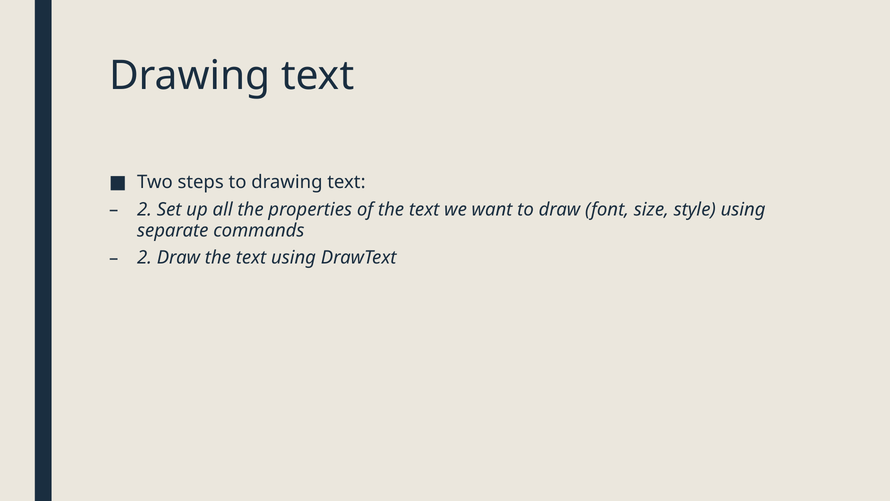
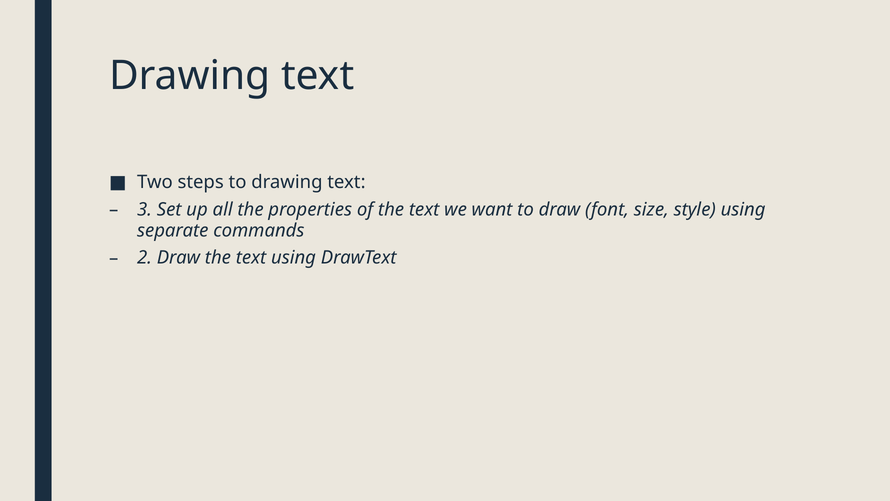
2: 2 -> 3 (145, 209)
